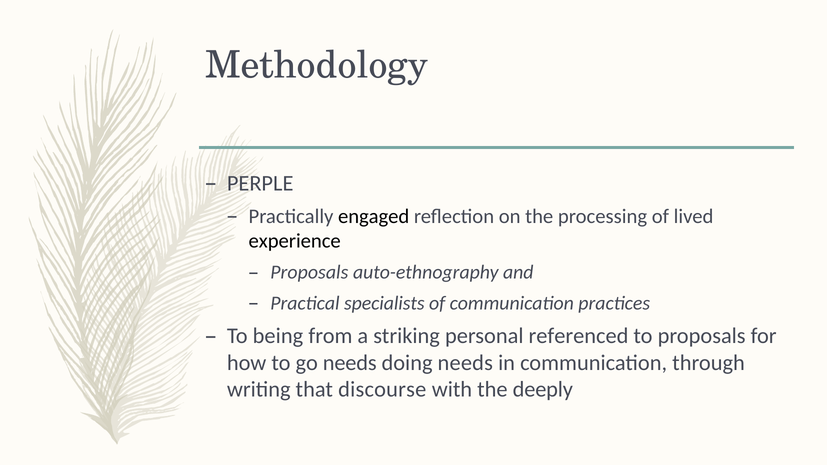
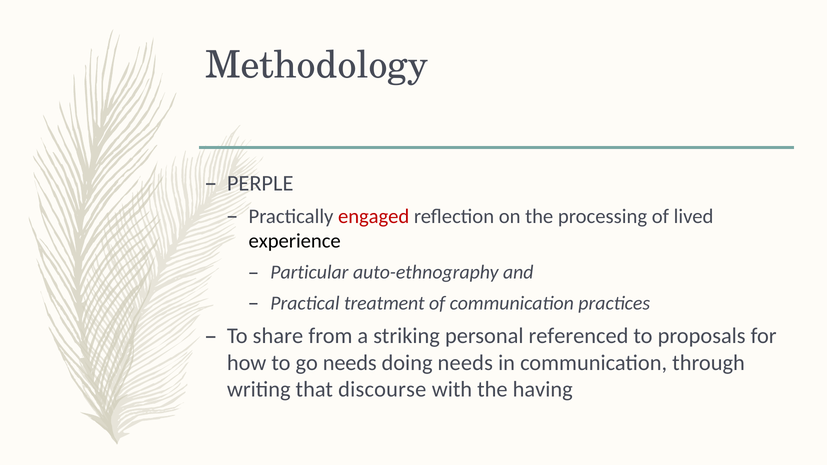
engaged colour: black -> red (374, 216)
Proposals: Proposals -> Particular (309, 272)
specialists: specialists -> treatment (384, 303)
being: being -> share (278, 336)
deeply: deeply -> having (543, 390)
